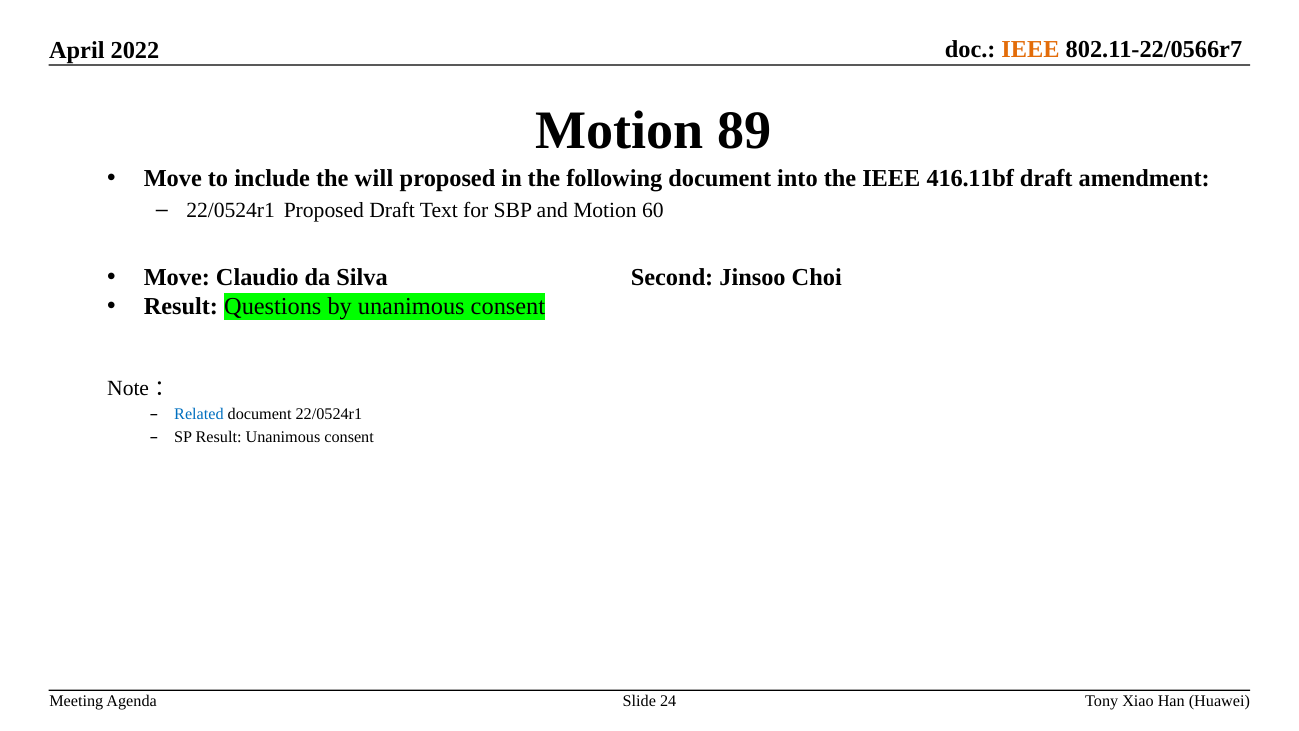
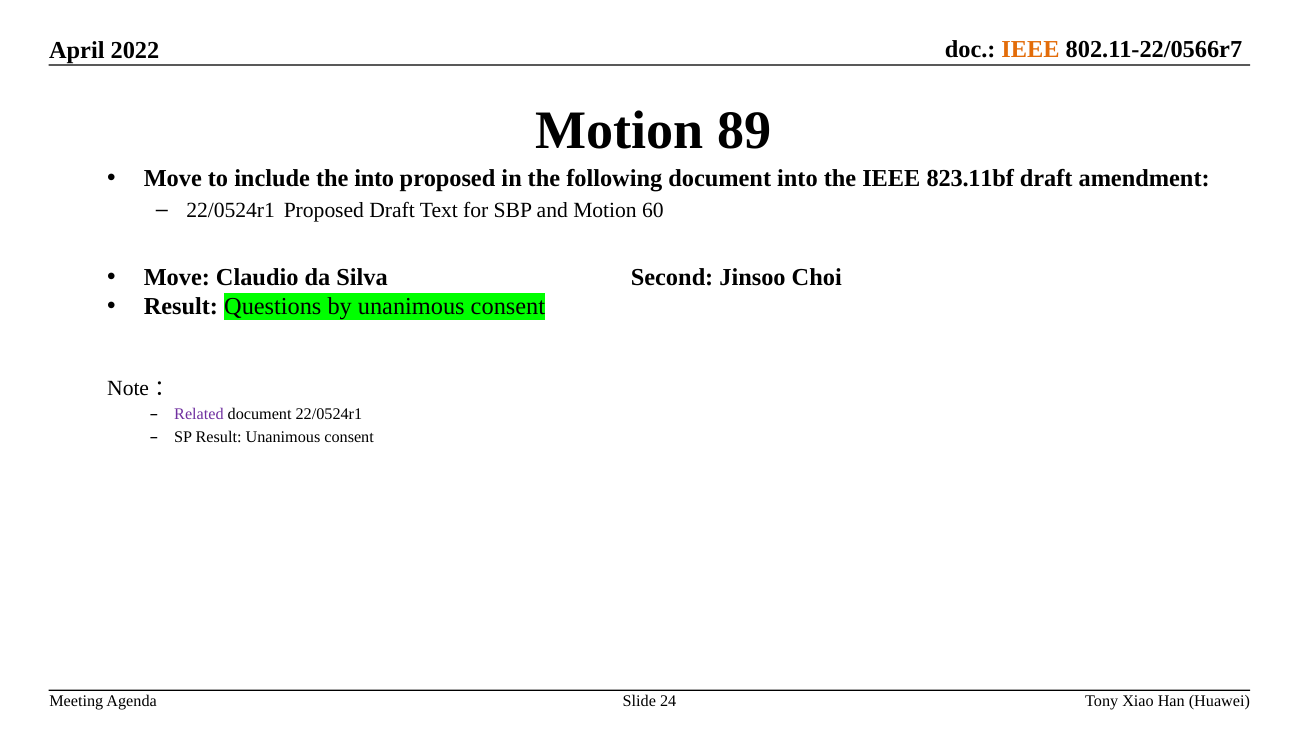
the will: will -> into (374, 179)
416.11bf: 416.11bf -> 823.11bf (970, 179)
Related colour: blue -> purple (199, 414)
